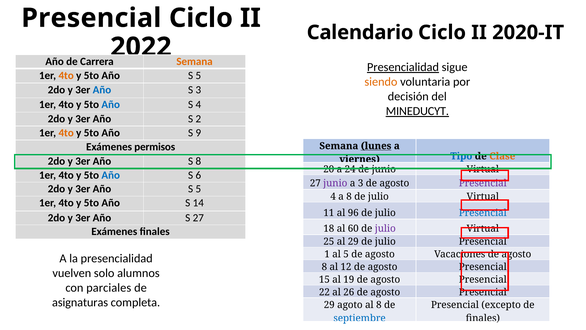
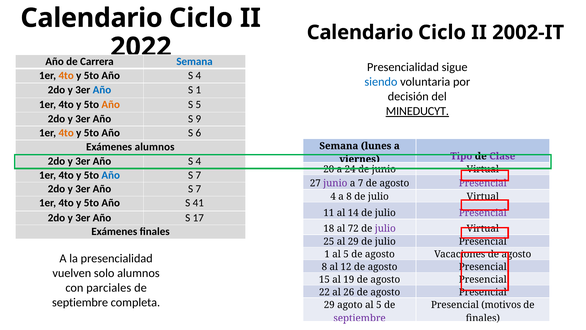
Presencial: Presencial -> Calendario (92, 18)
2020-IT: 2020-IT -> 2002-IT (528, 32)
Semana colour: orange -> blue (195, 61)
Presencialidad underline: present -> none (403, 67)
5to Año S 5: 5 -> 4 (198, 75)
siendo colour: orange -> blue (381, 82)
S 3: 3 -> 1 (198, 90)
Año colour: blue -> orange (111, 105)
S 4: 4 -> 5 (198, 105)
2: 2 -> 9 (198, 119)
9: 9 -> 6 (198, 133)
Exámenes permisos: permisos -> alumnos (155, 147)
lunes underline: present -> none (376, 146)
Tipo colour: blue -> purple (461, 156)
Clase colour: orange -> purple (502, 156)
3er Año S 8: 8 -> 4 (198, 161)
6: 6 -> 7 (198, 175)
a 3: 3 -> 7 (361, 183)
3er Año S 5: 5 -> 7 (198, 189)
14: 14 -> 41 (198, 203)
96: 96 -> 14 (353, 213)
Presencial colour: blue -> purple (483, 213)
S 27: 27 -> 17 (198, 218)
60: 60 -> 72 (353, 228)
asignaturas: asignaturas -> septiembre (80, 302)
agoto al 8: 8 -> 5 (379, 305)
excepto: excepto -> motivos (501, 305)
septiembre colour: blue -> purple (360, 318)
